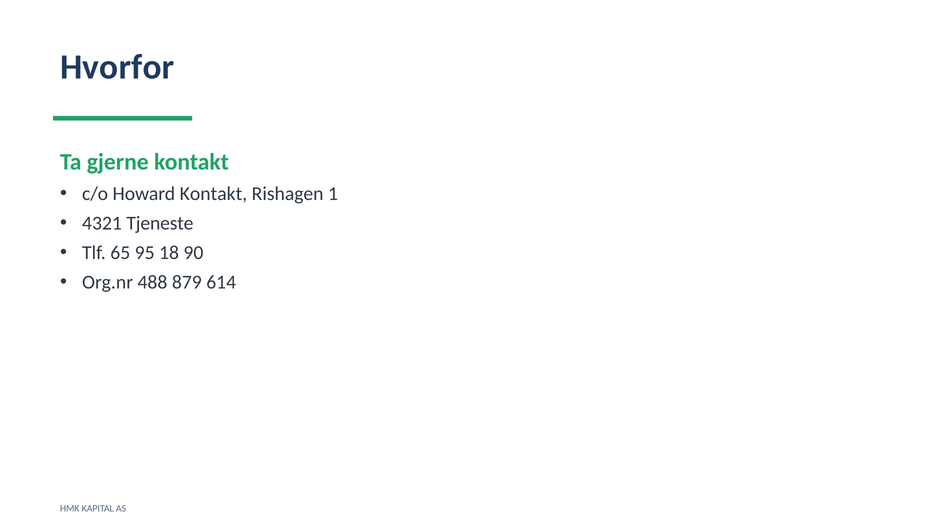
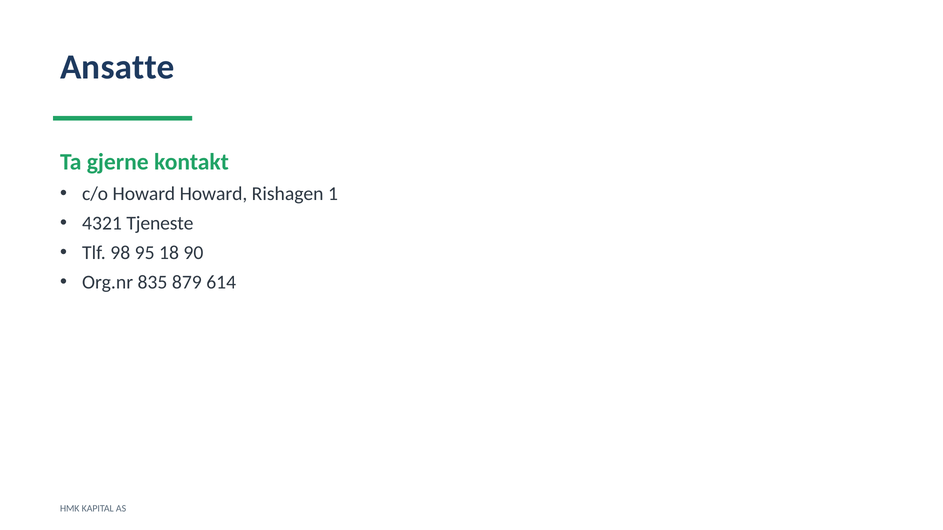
Hvorfor: Hvorfor -> Ansatte (117, 67)
Howard Kontakt: Kontakt -> Howard (213, 194)
65: 65 -> 98 (120, 253)
488: 488 -> 835 (152, 282)
